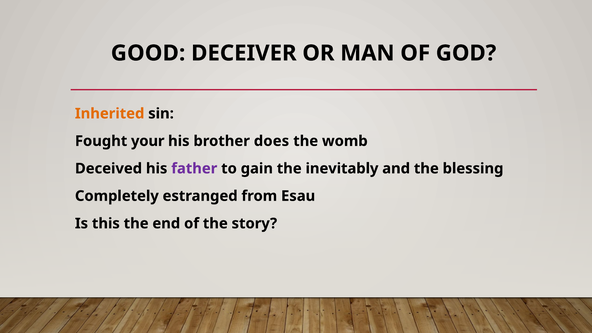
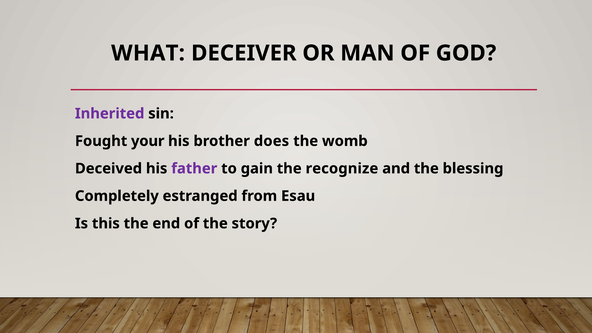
GOOD: GOOD -> WHAT (148, 53)
Inherited colour: orange -> purple (110, 114)
inevitably: inevitably -> recognize (342, 169)
